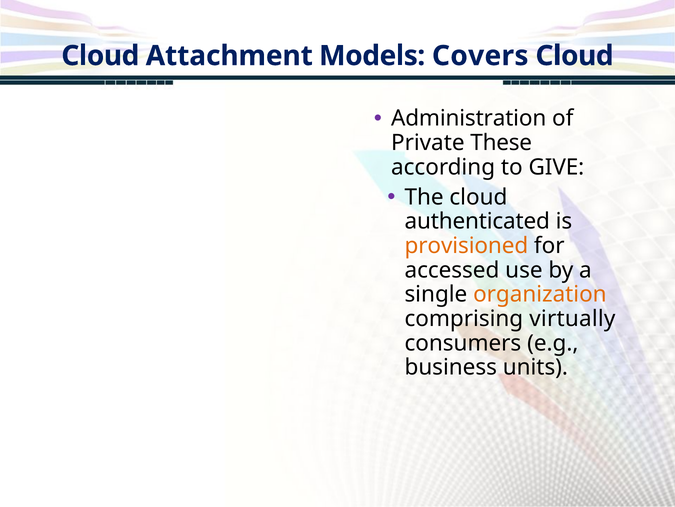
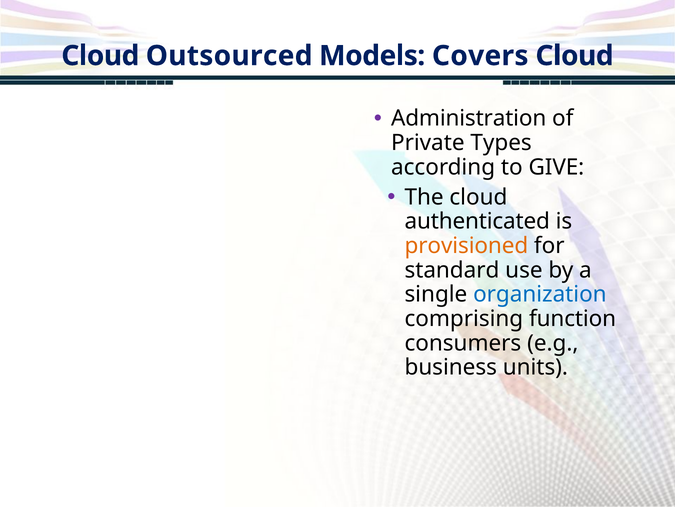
Attachment: Attachment -> Outsourced (229, 56)
These: These -> Types (501, 143)
accessed: accessed -> standard (452, 270)
organization colour: orange -> blue (540, 294)
virtually: virtually -> function (573, 318)
